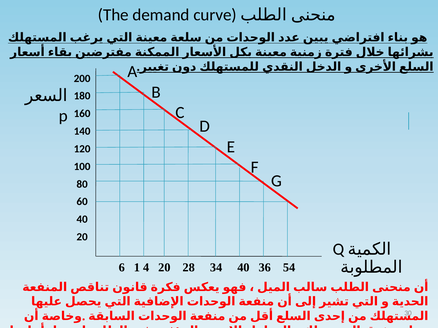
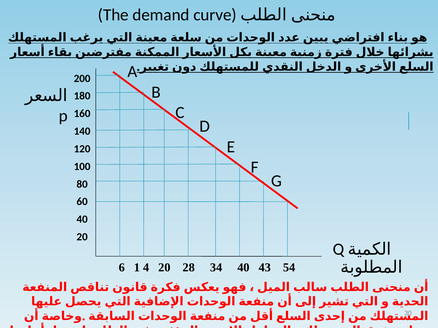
36: 36 -> 43 (265, 268)
